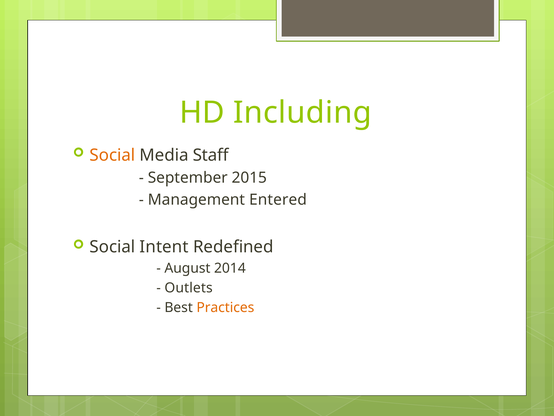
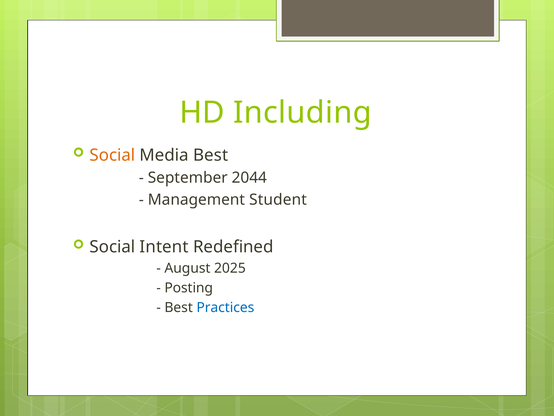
Media Staff: Staff -> Best (211, 155)
2015: 2015 -> 2044 (249, 178)
Entered: Entered -> Student (278, 199)
2014: 2014 -> 2025 (230, 268)
Outlets: Outlets -> Posting (189, 288)
Practices colour: orange -> blue (225, 307)
